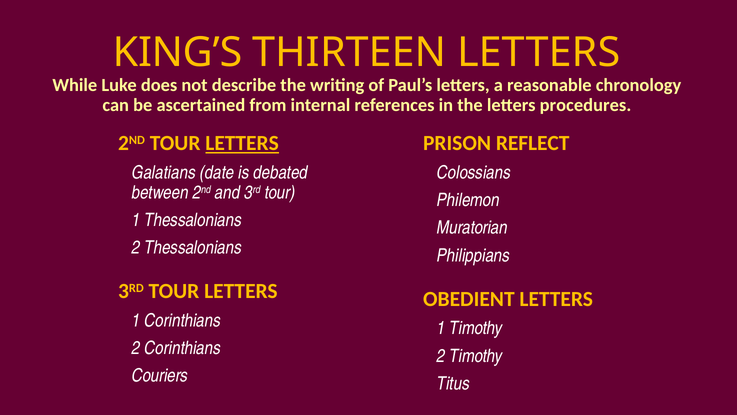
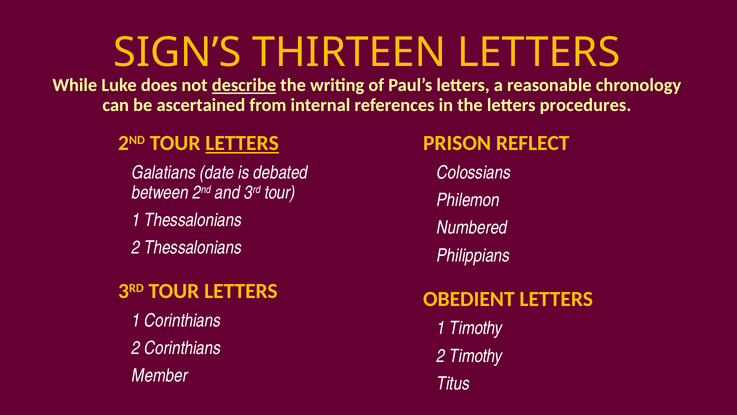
KING’S: KING’S -> SIGN’S (177, 53)
describe underline: none -> present (244, 85)
Muratorian: Muratorian -> Numbered (472, 228)
Couriers: Couriers -> Member (160, 375)
